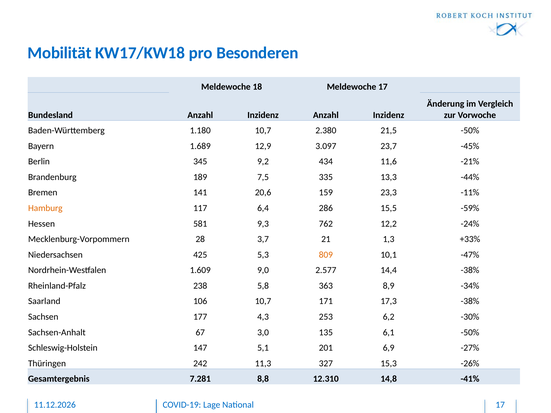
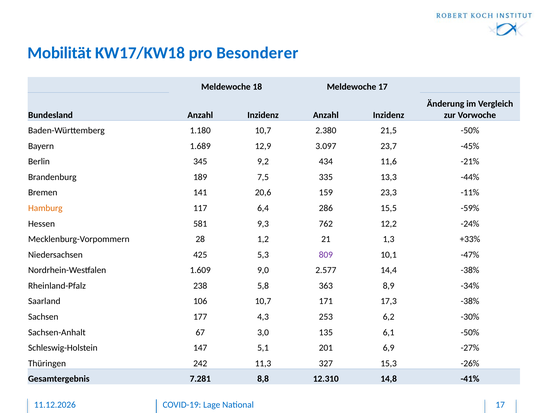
Besonderen: Besonderen -> Besonderer (257, 53)
3,7: 3,7 -> 1,2 (263, 239)
809 colour: orange -> purple (326, 255)
